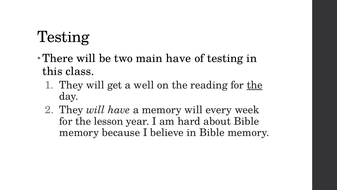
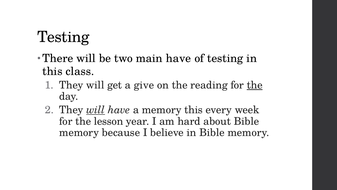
well: well -> give (144, 85)
will underline: none -> present (96, 110)
memory will: will -> this (194, 110)
